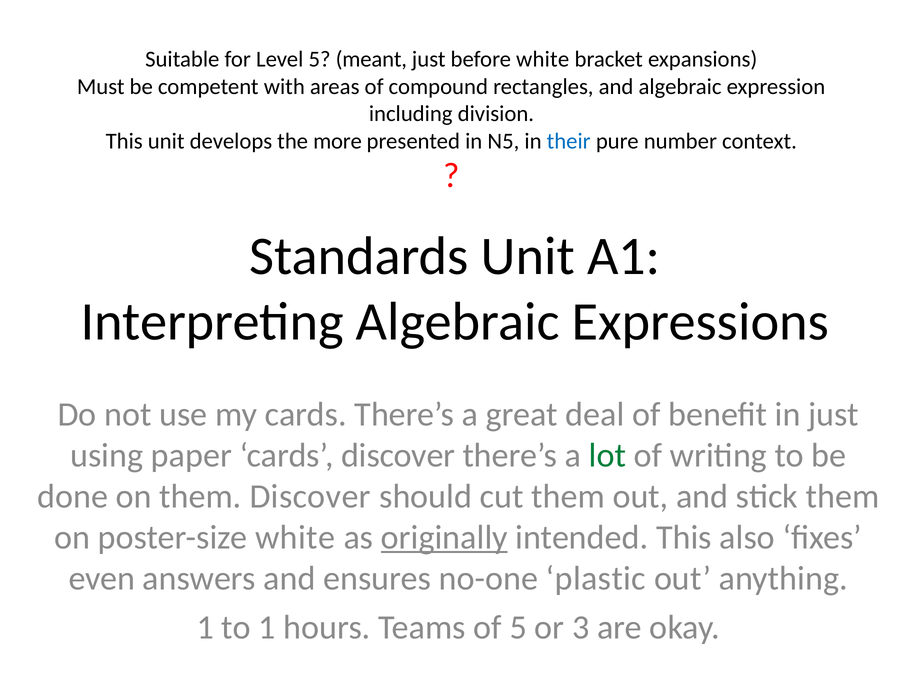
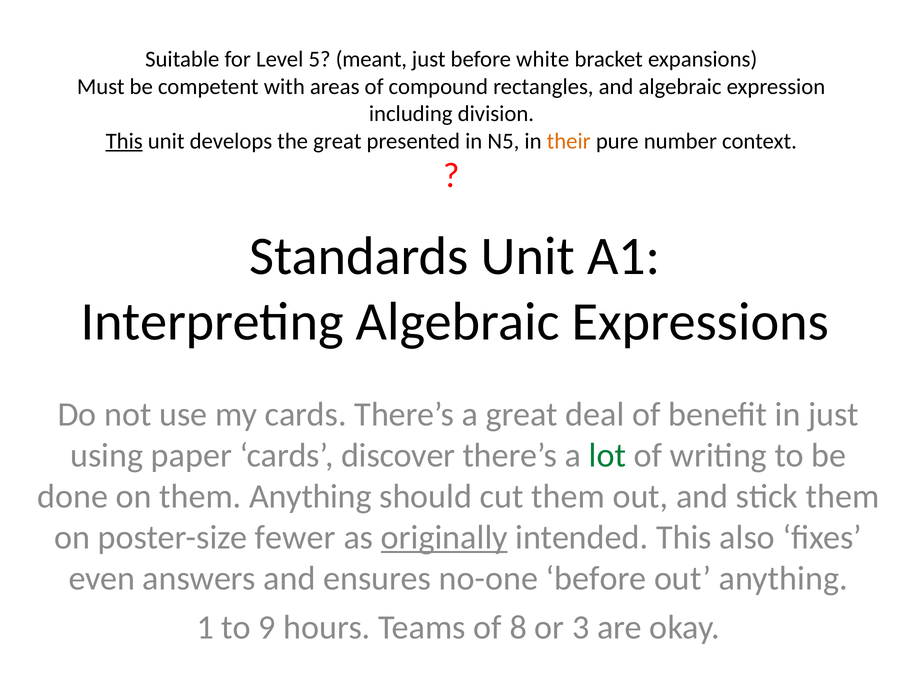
This underline: none -> present (124, 141)
the more: more -> great (337, 141)
their colour: blue -> orange (569, 141)
them Discover: Discover -> Anything (310, 496)
poster-size white: white -> fewer (295, 537)
no-one plastic: plastic -> before (596, 578)
to 1: 1 -> 9 (267, 627)
of 5: 5 -> 8 (518, 627)
